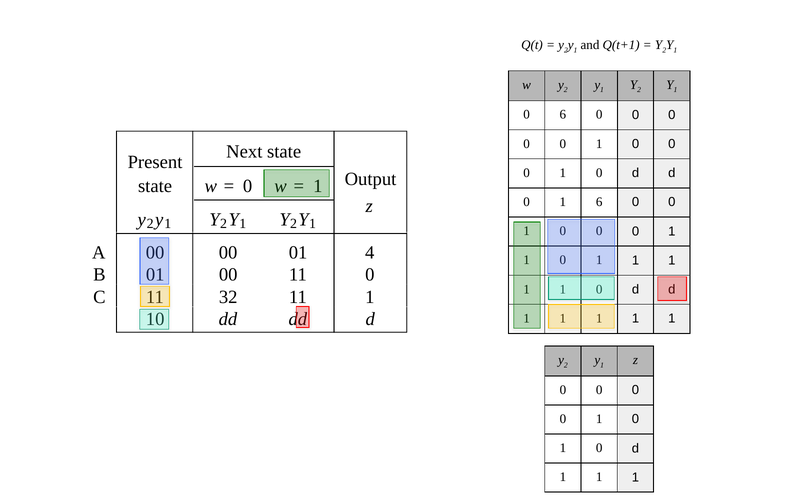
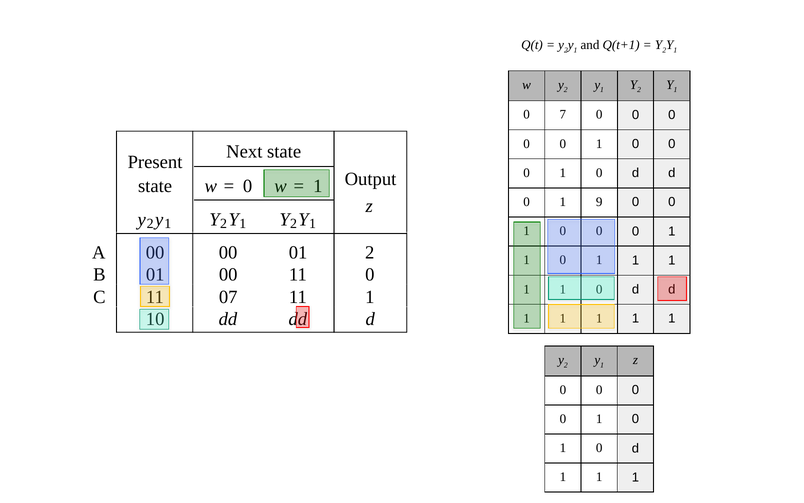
0 6: 6 -> 7 (563, 115)
1 6: 6 -> 9 (599, 202)
01 4: 4 -> 2 (370, 252)
32: 32 -> 07 (228, 297)
